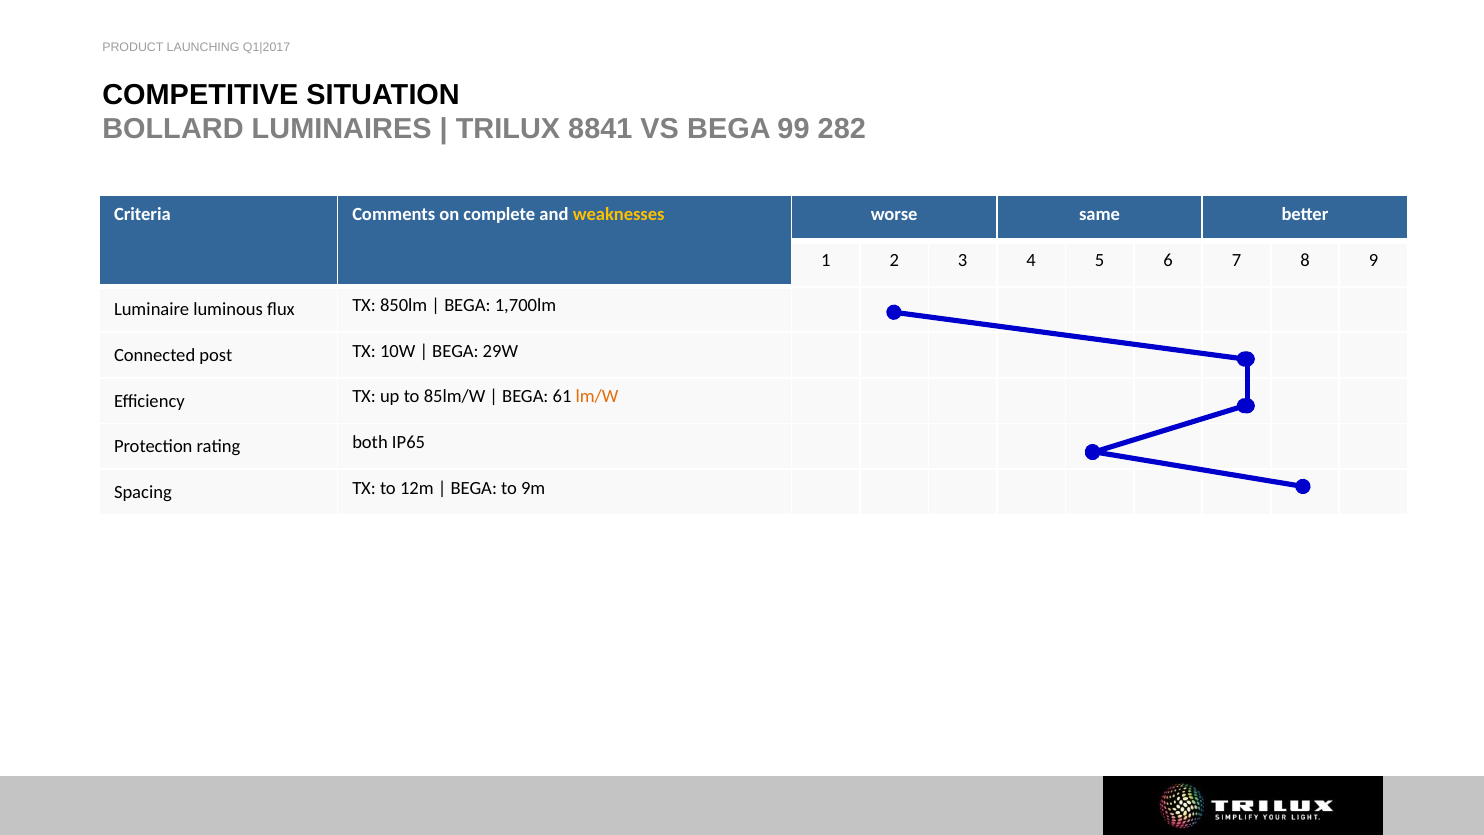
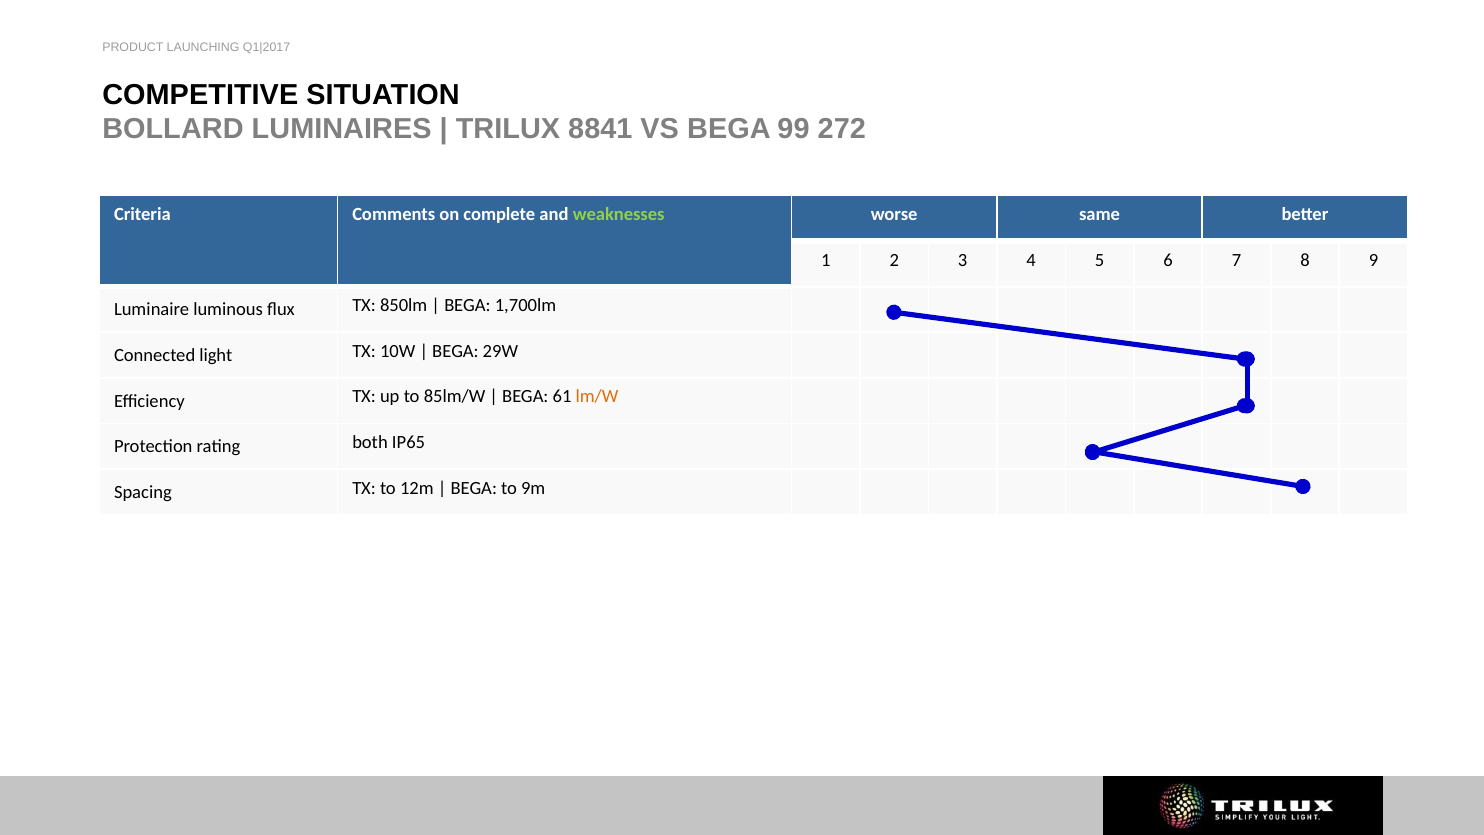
282: 282 -> 272 (842, 129)
weaknesses colour: yellow -> light green (619, 214)
post: post -> light (216, 355)
